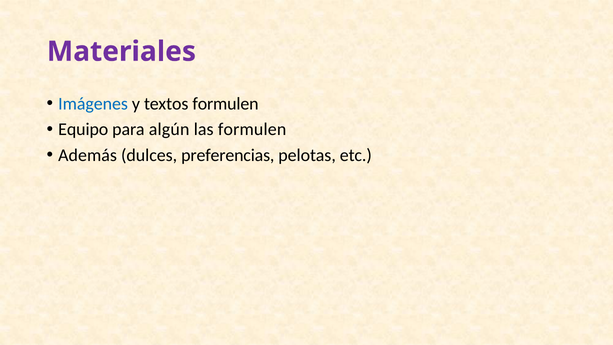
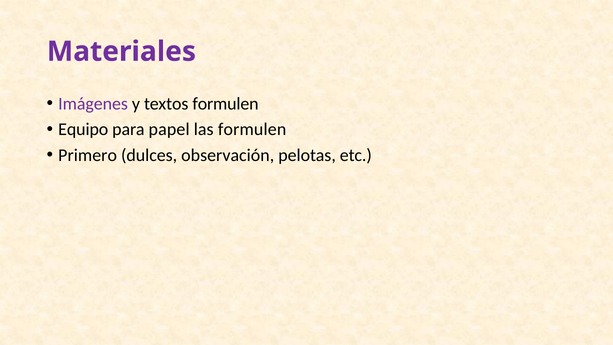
Imágenes colour: blue -> purple (93, 104)
algún: algún -> papel (169, 129)
Además: Además -> Primero (88, 155)
preferencias: preferencias -> observación (228, 155)
